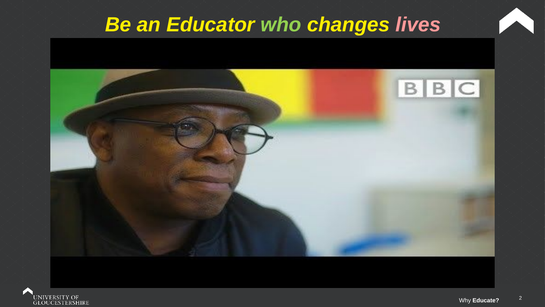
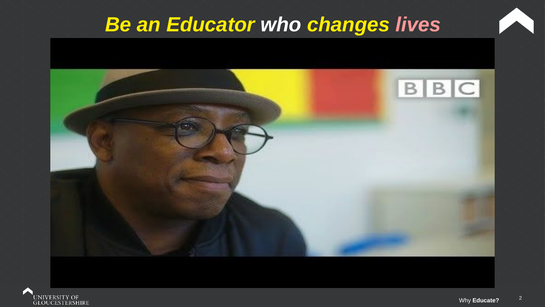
who colour: light green -> white (281, 25)
